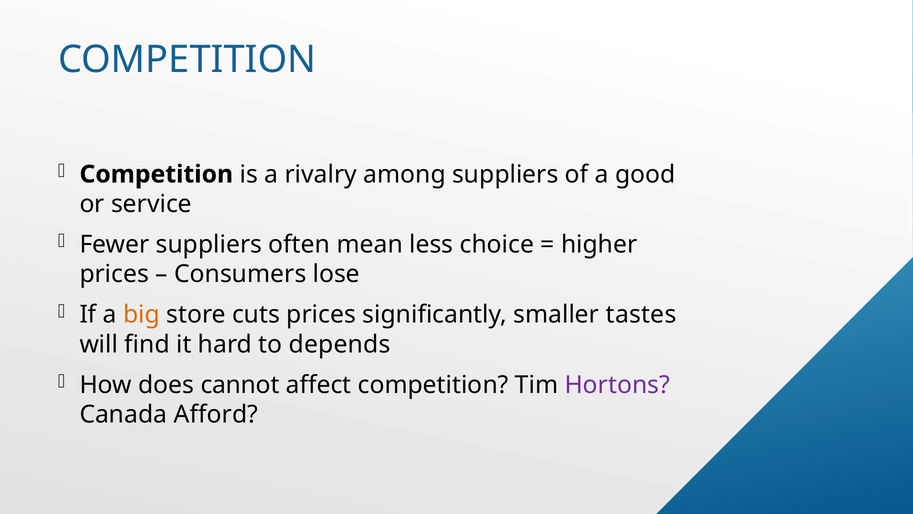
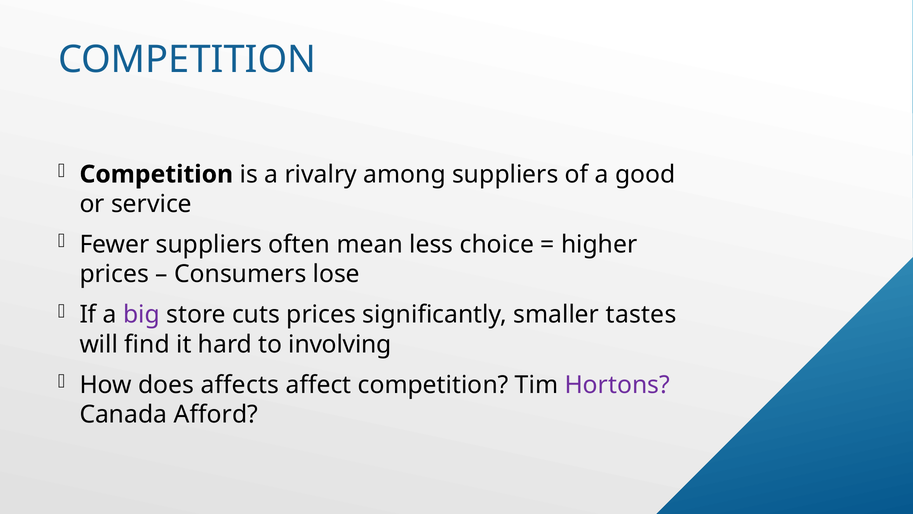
big colour: orange -> purple (141, 314)
depends: depends -> involving (340, 344)
cannot: cannot -> affects (240, 385)
